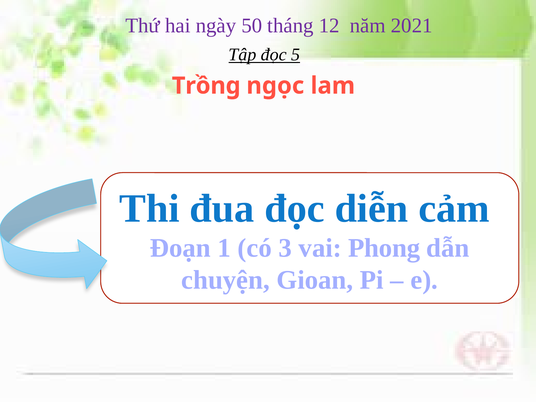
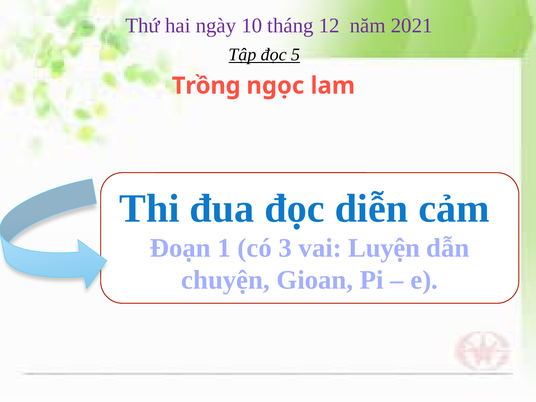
50: 50 -> 10 (252, 26)
Phong: Phong -> Luyện (384, 248)
